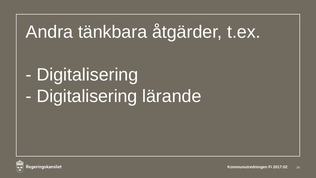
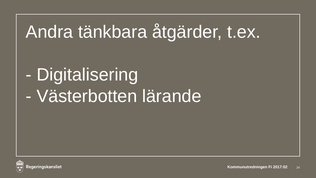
Digitalisering: Digitalisering -> Västerbotten (87, 96)
